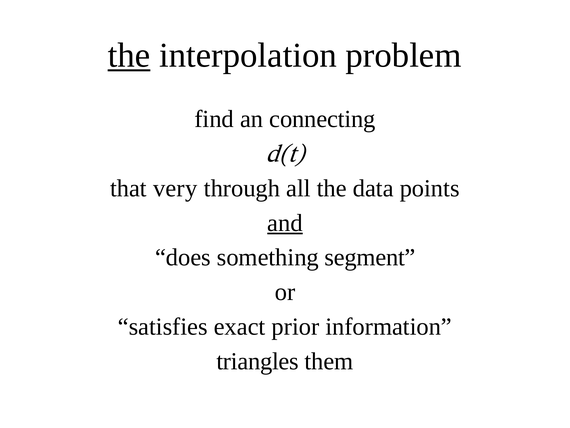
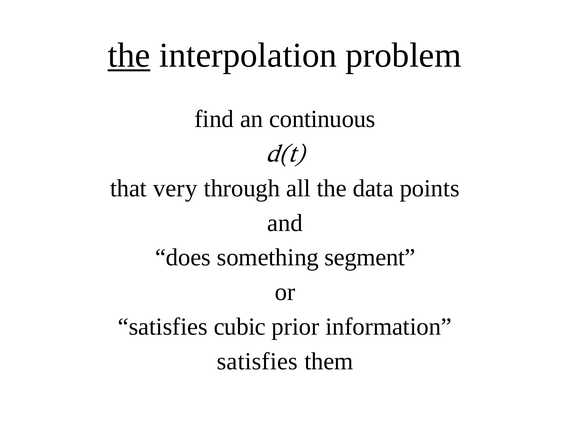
connecting: connecting -> continuous (322, 119)
and underline: present -> none (285, 223)
exact: exact -> cubic (240, 326)
triangles: triangles -> satisfies (257, 361)
